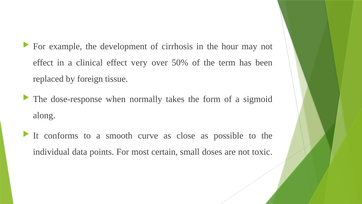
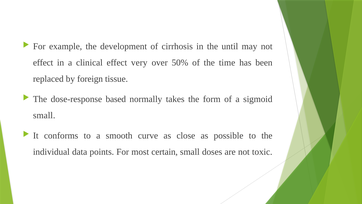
hour: hour -> until (230, 46)
term: term -> time (227, 63)
when: when -> based (116, 99)
along: along -> small (44, 115)
